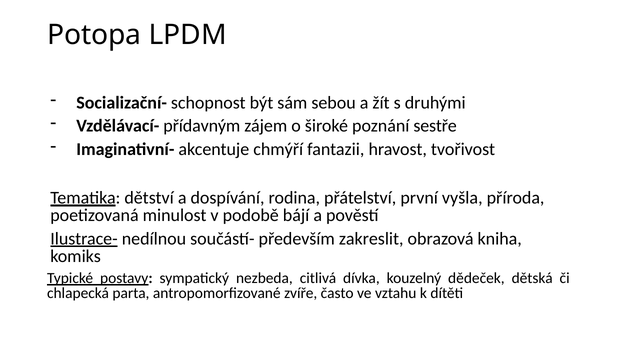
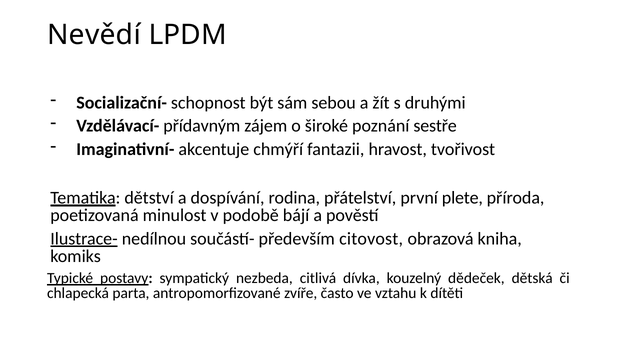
Potopa: Potopa -> Nevědí (94, 35)
vyšla: vyšla -> plete (462, 198)
zakreslit: zakreslit -> citovost (371, 239)
